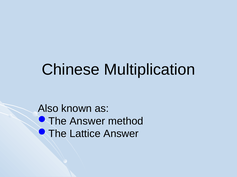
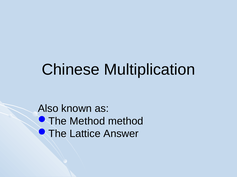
Answer: Answer -> Method (87, 122)
